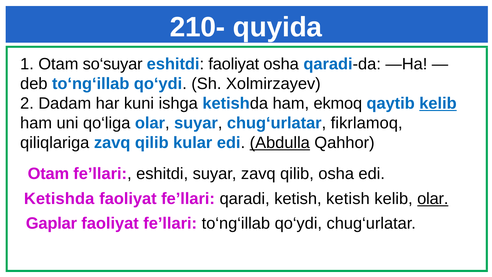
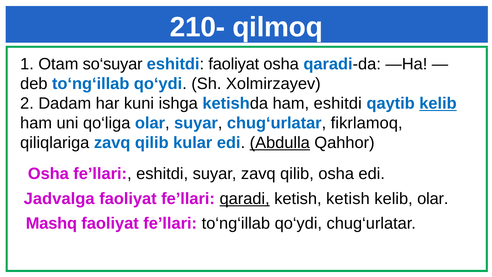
quyida: quyida -> qilmoq (278, 27)
ham ekmoq: ekmoq -> eshitdi (338, 103)
Otam: Otam -> Osha (48, 174)
Ketishda: Ketishda -> Jadvalga (59, 199)
qaradi underline: none -> present (245, 199)
olar underline: present -> none (433, 199)
Gaplar: Gaplar -> Mashq (51, 223)
